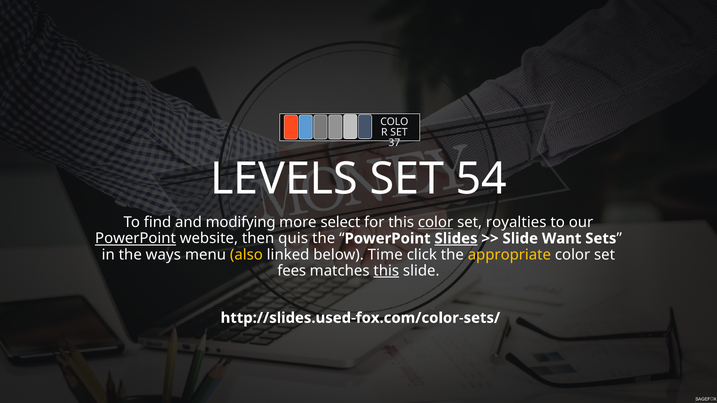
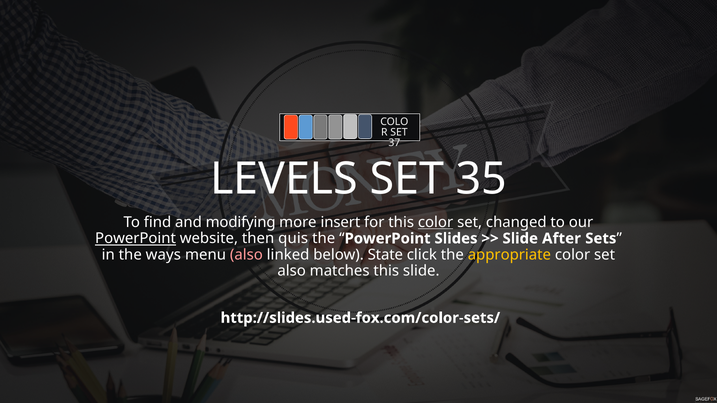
54: 54 -> 35 (481, 179)
select: select -> insert (340, 223)
royalties: royalties -> changed (516, 223)
Slides underline: present -> none (456, 239)
Want: Want -> After (562, 239)
also colour: yellow -> pink (246, 255)
Time: Time -> State (385, 255)
fees: fees -> also (292, 271)
this underline: present -> none (386, 271)
